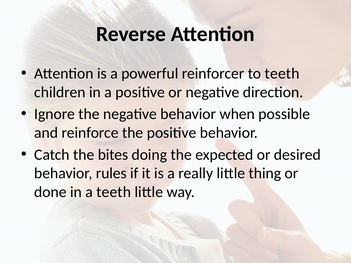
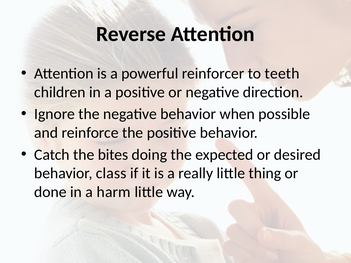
rules: rules -> class (111, 174)
a teeth: teeth -> harm (114, 192)
